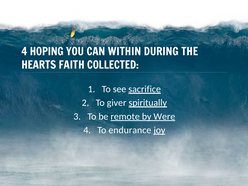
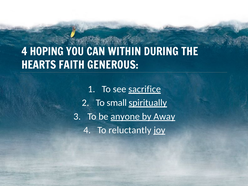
COLLECTED: COLLECTED -> GENEROUS (113, 65)
giver: giver -> small (117, 103)
remote: remote -> anyone (125, 116)
Were: Were -> Away (164, 116)
endurance: endurance -> reluctantly (130, 130)
